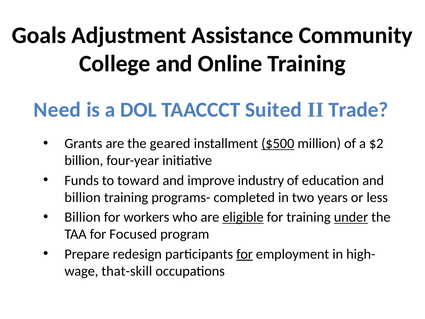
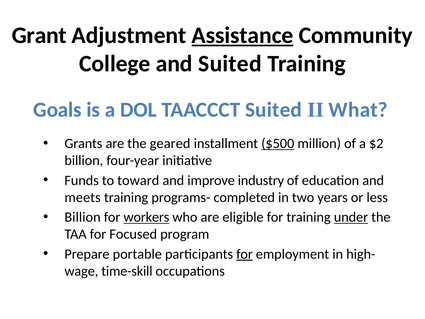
Goals: Goals -> Grant (39, 35)
Assistance underline: none -> present (243, 35)
and Online: Online -> Suited (230, 64)
Need: Need -> Goals (58, 110)
Trade: Trade -> What (358, 110)
billion: billion -> meets (83, 197)
workers underline: none -> present (146, 217)
eligible underline: present -> none (243, 217)
redesign: redesign -> portable (137, 254)
that-skill: that-skill -> time-skill (127, 271)
